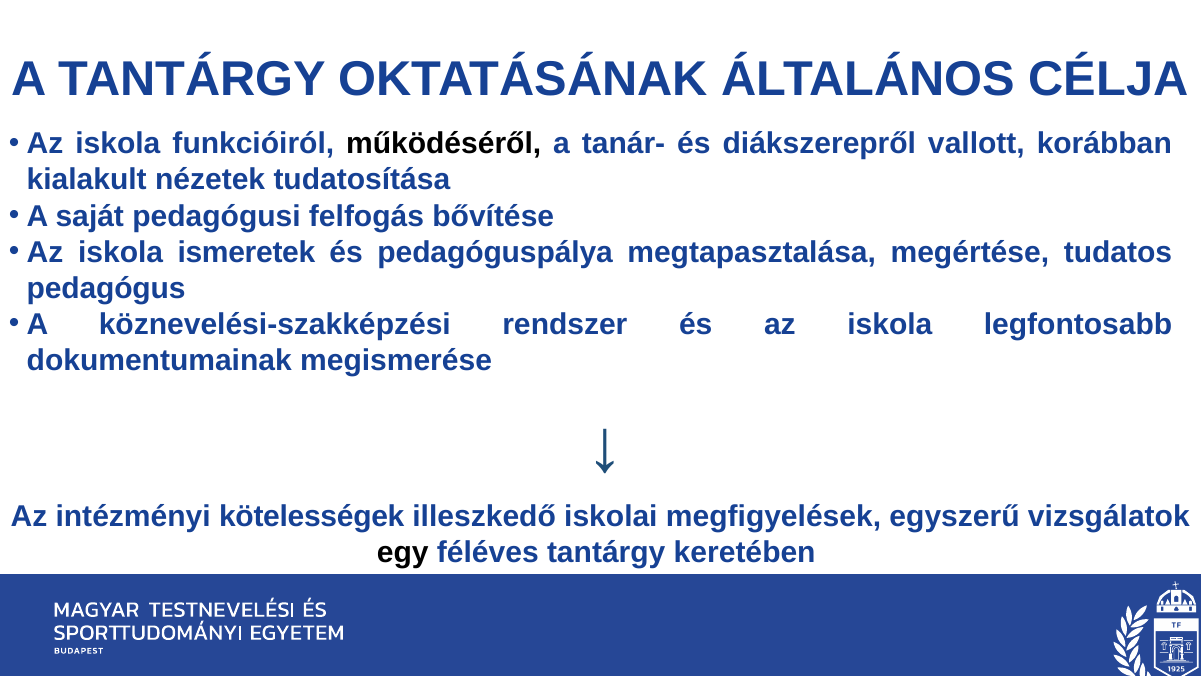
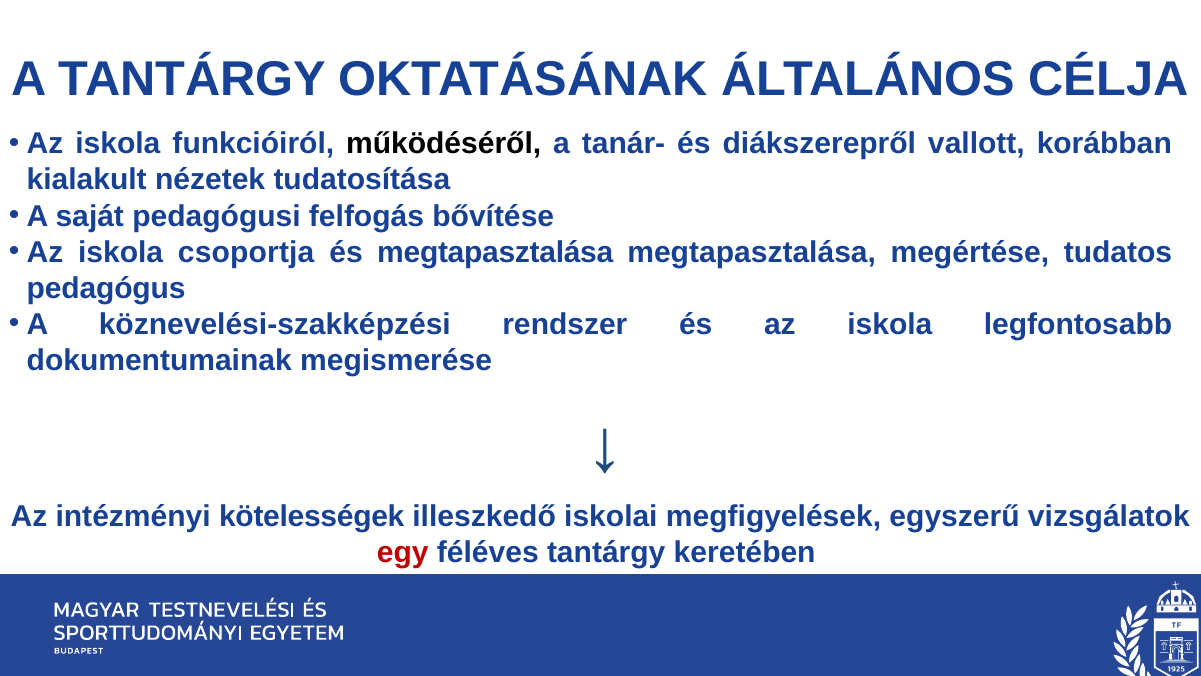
ismeretek: ismeretek -> csoportja (246, 252)
és pedagóguspálya: pedagóguspálya -> megtapasztalása (495, 252)
egy colour: black -> red (403, 552)
